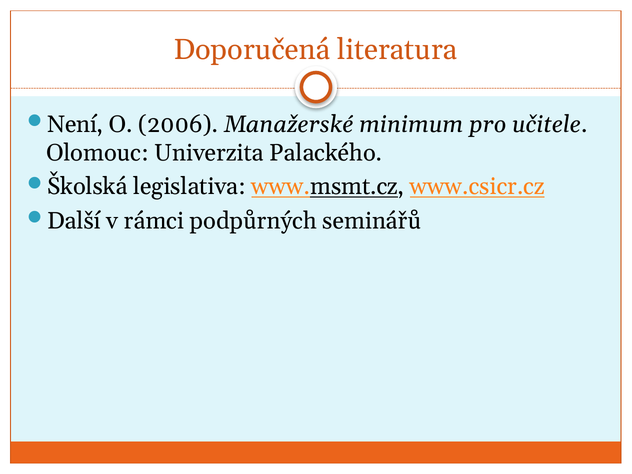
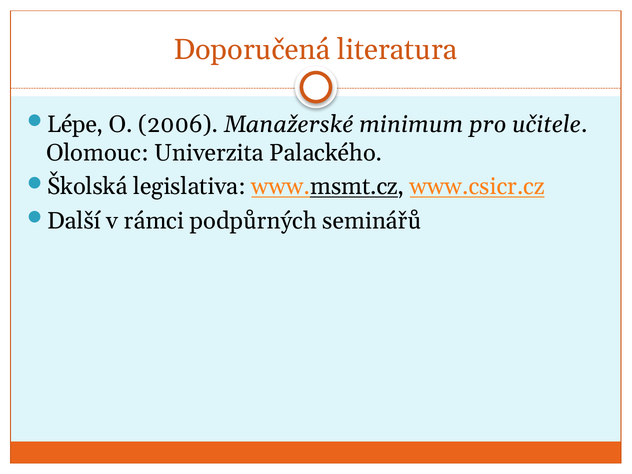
Není: Není -> Lépe (75, 125)
